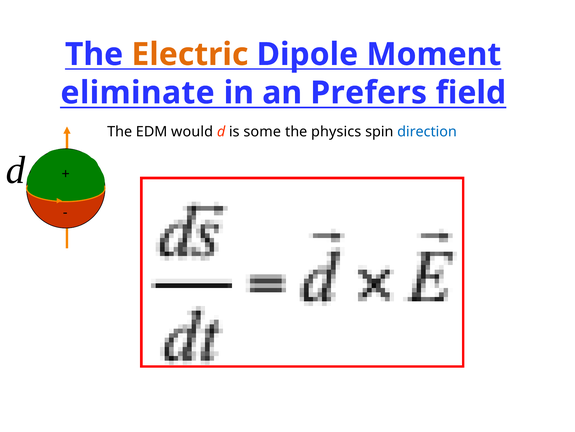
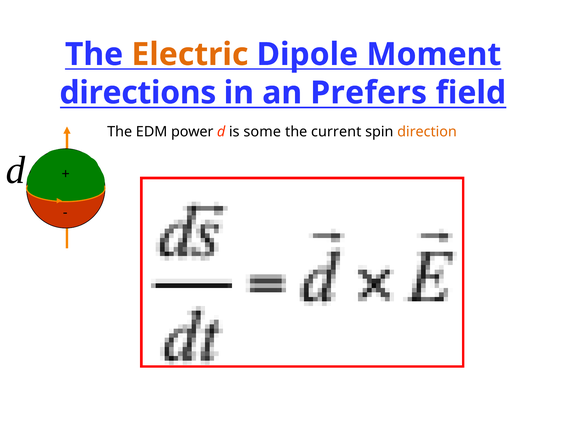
eliminate: eliminate -> directions (138, 93)
would: would -> power (192, 132)
physics: physics -> current (336, 132)
direction colour: blue -> orange (427, 132)
